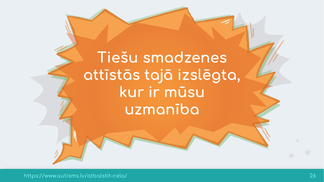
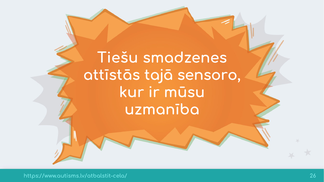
izslēgta: izslēgta -> sensoro (209, 75)
